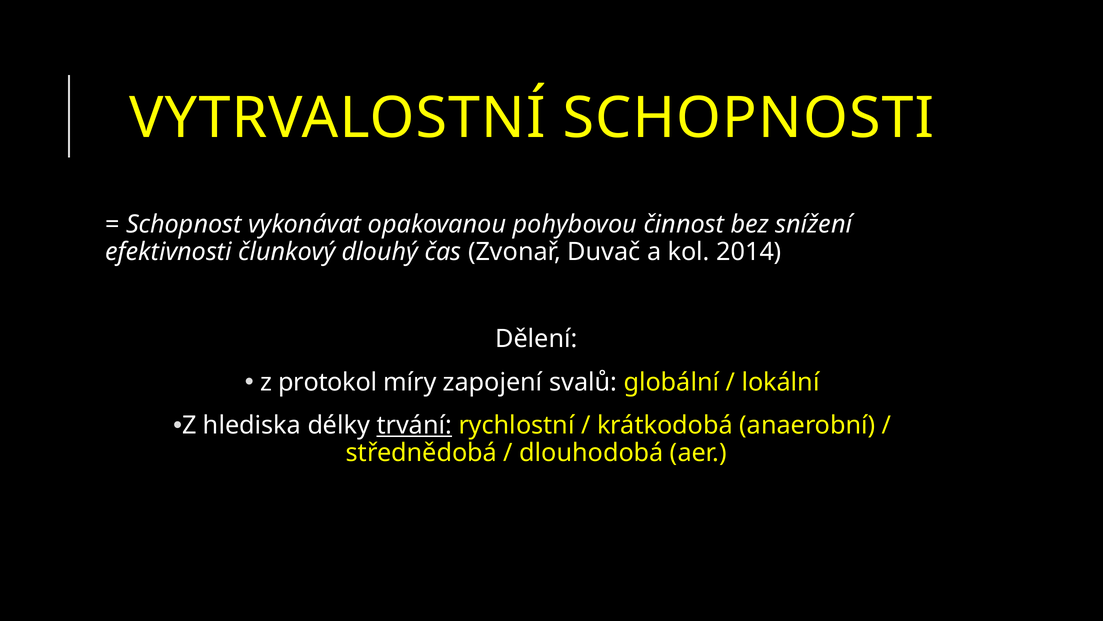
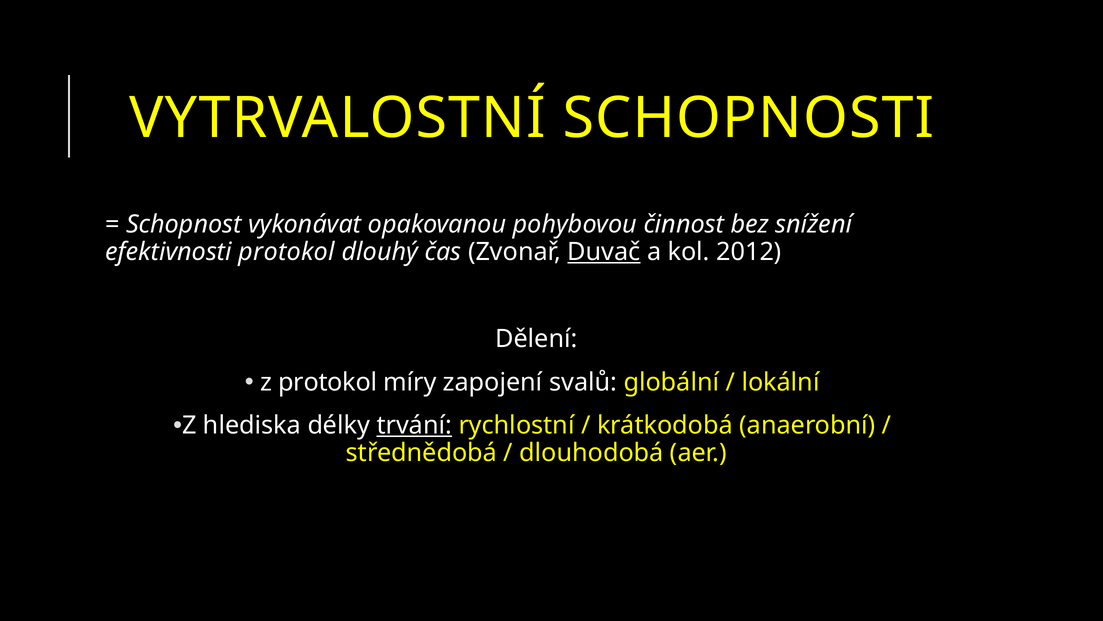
efektivnosti člunkový: člunkový -> protokol (287, 252)
Duvač underline: none -> present (604, 252)
2014: 2014 -> 2012 (749, 252)
